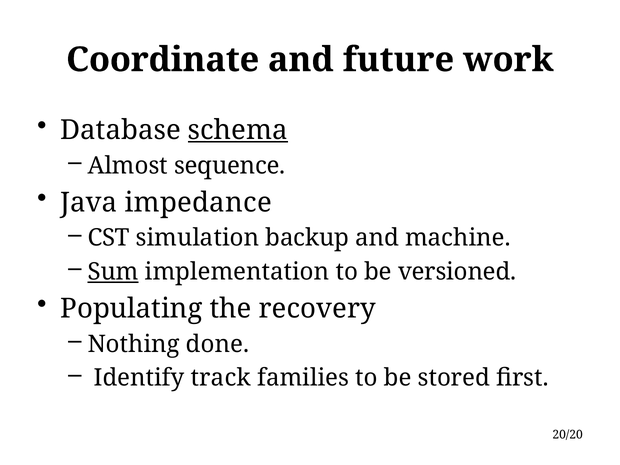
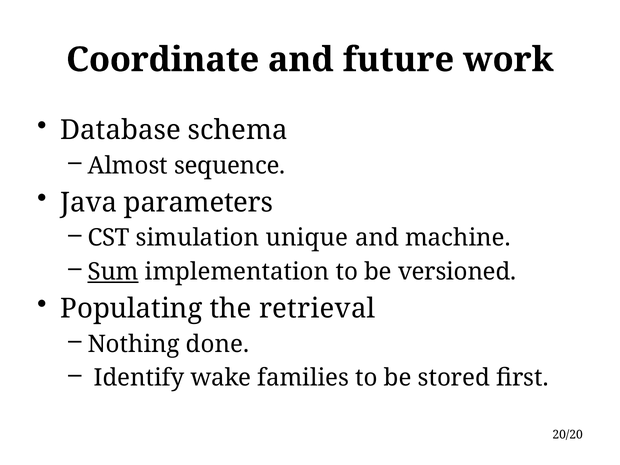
schema underline: present -> none (238, 130)
impedance: impedance -> parameters (199, 202)
backup: backup -> unique (307, 238)
recovery: recovery -> retrieval (317, 309)
track: track -> wake (221, 378)
